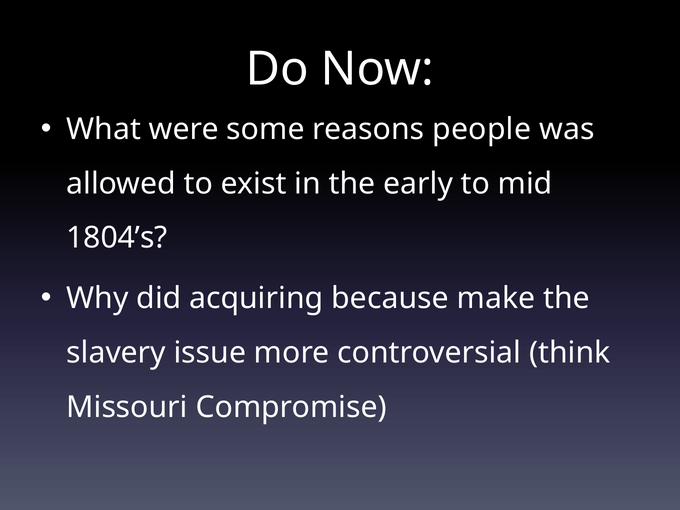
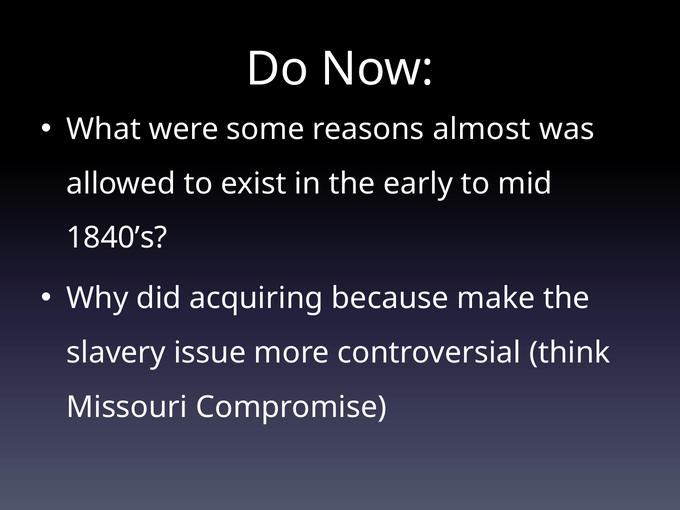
people: people -> almost (482, 129)
1804’s: 1804’s -> 1840’s (117, 238)
